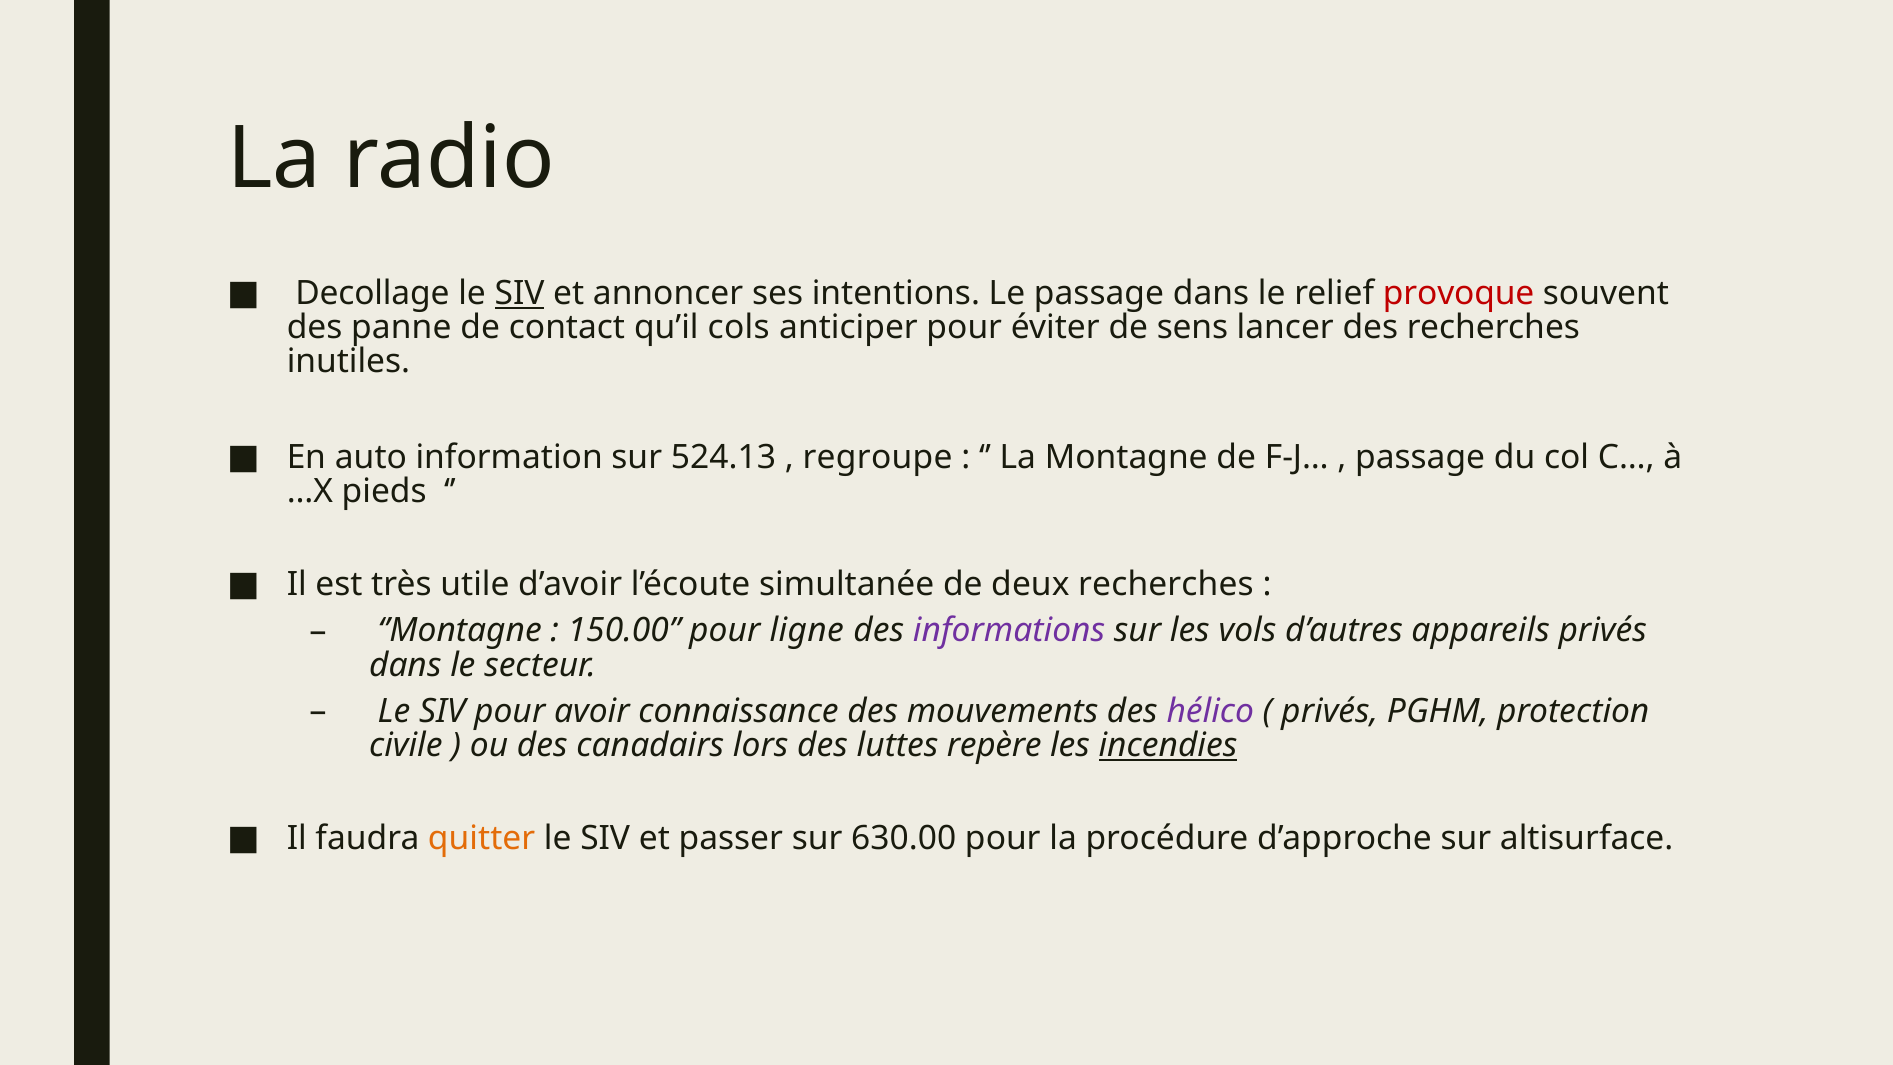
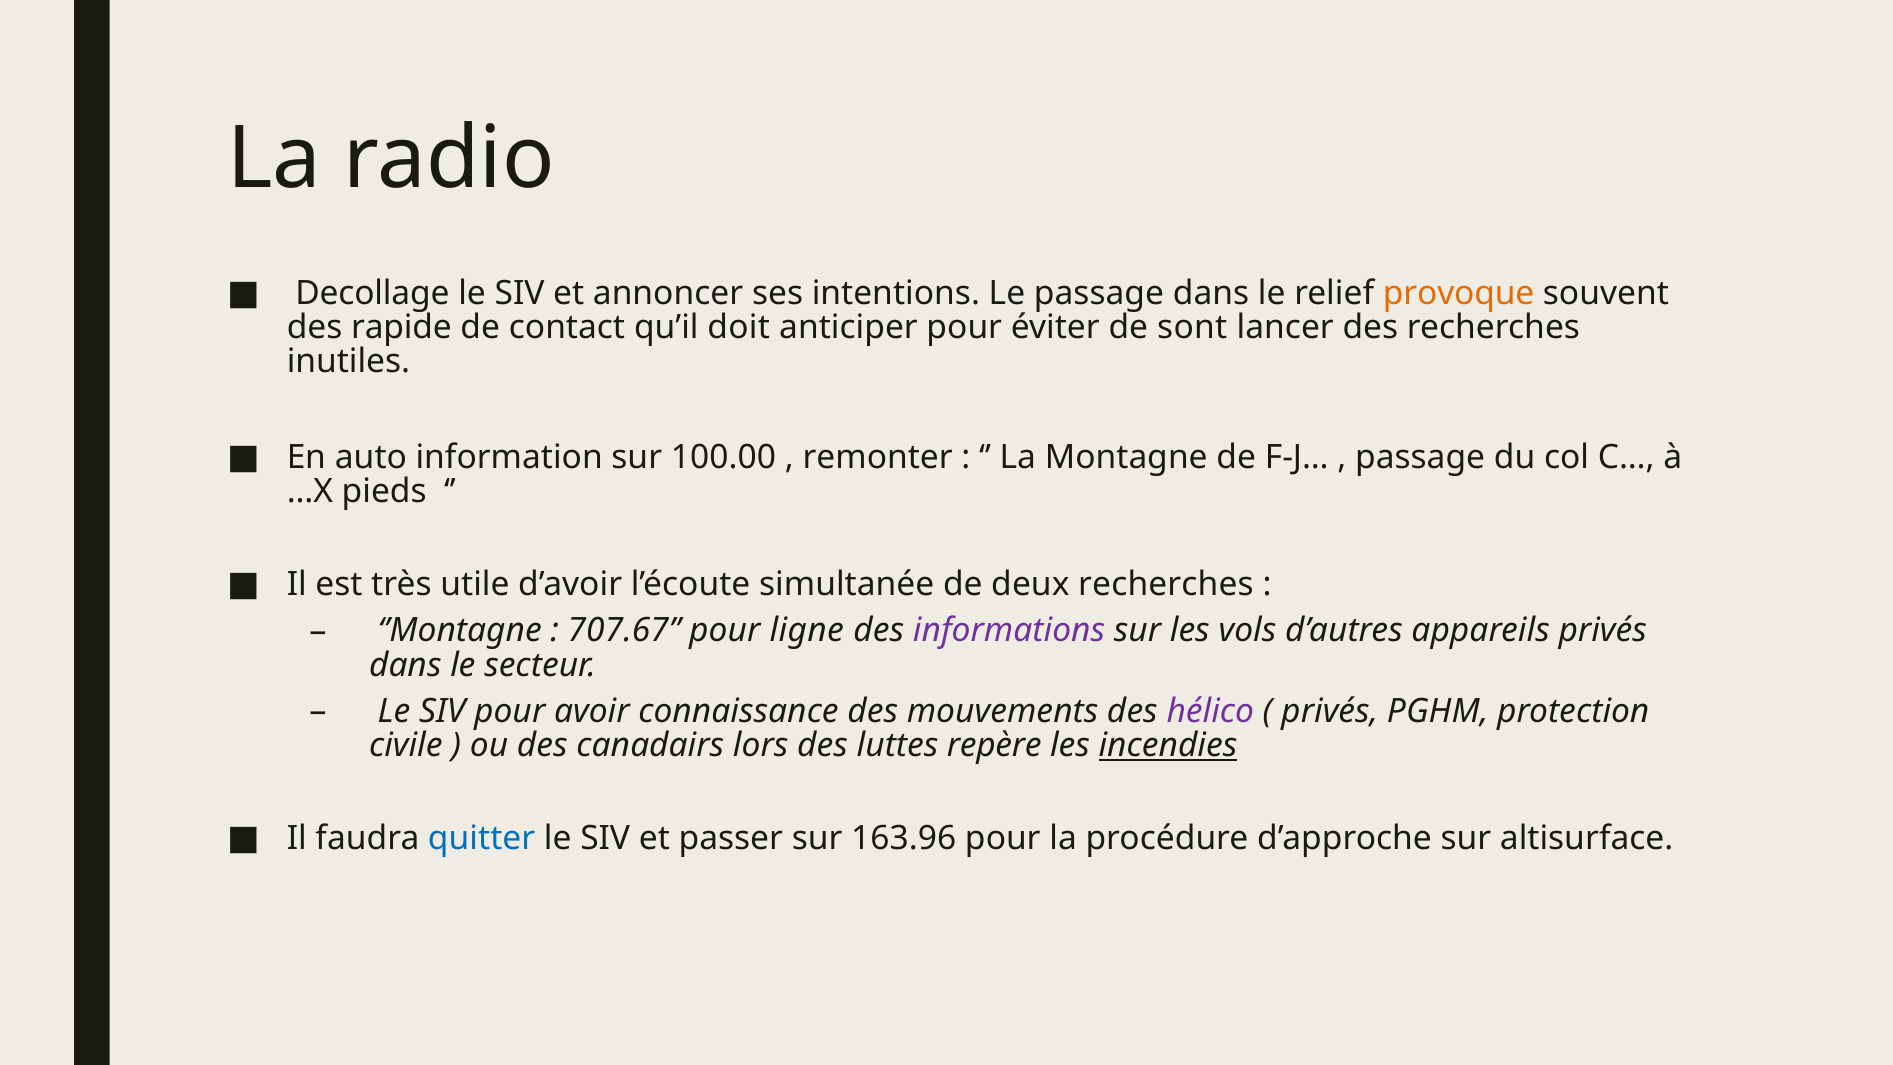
SIV underline: present -> none (520, 294)
provoque colour: red -> orange (1459, 294)
panne: panne -> rapide (401, 328)
cols: cols -> doit (739, 328)
sens: sens -> sont (1192, 328)
524.13: 524.13 -> 100.00 (724, 457)
regroupe: regroupe -> remonter (878, 457)
150.00: 150.00 -> 707.67 (624, 631)
quitter colour: orange -> blue (482, 838)
630.00: 630.00 -> 163.96 (904, 838)
